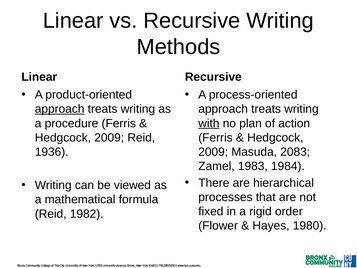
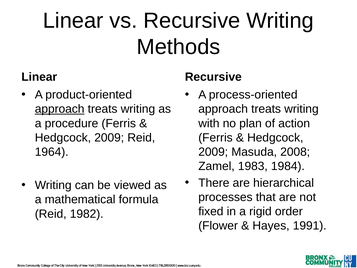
with underline: present -> none (209, 123)
1936: 1936 -> 1964 (52, 152)
2083: 2083 -> 2008 (295, 152)
1980: 1980 -> 1991 (310, 226)
